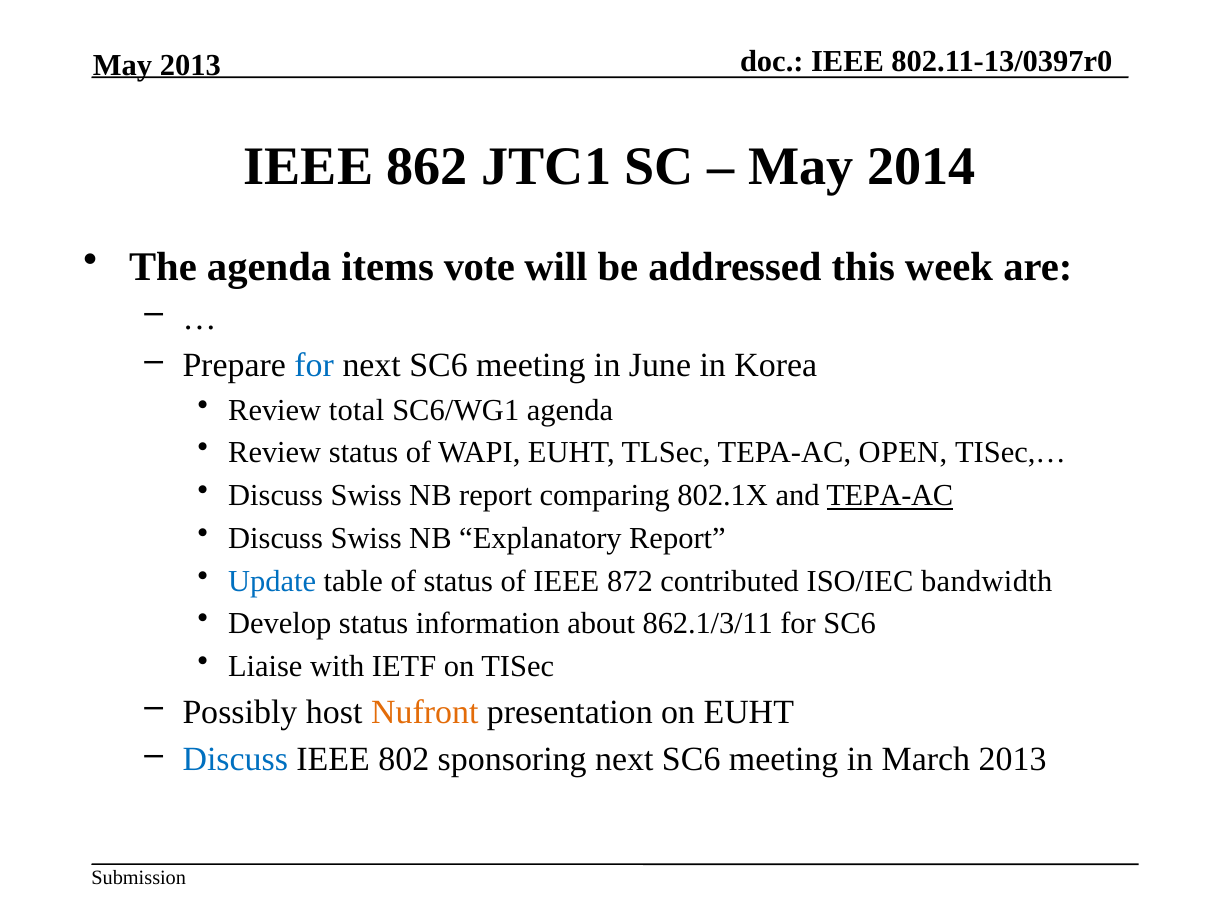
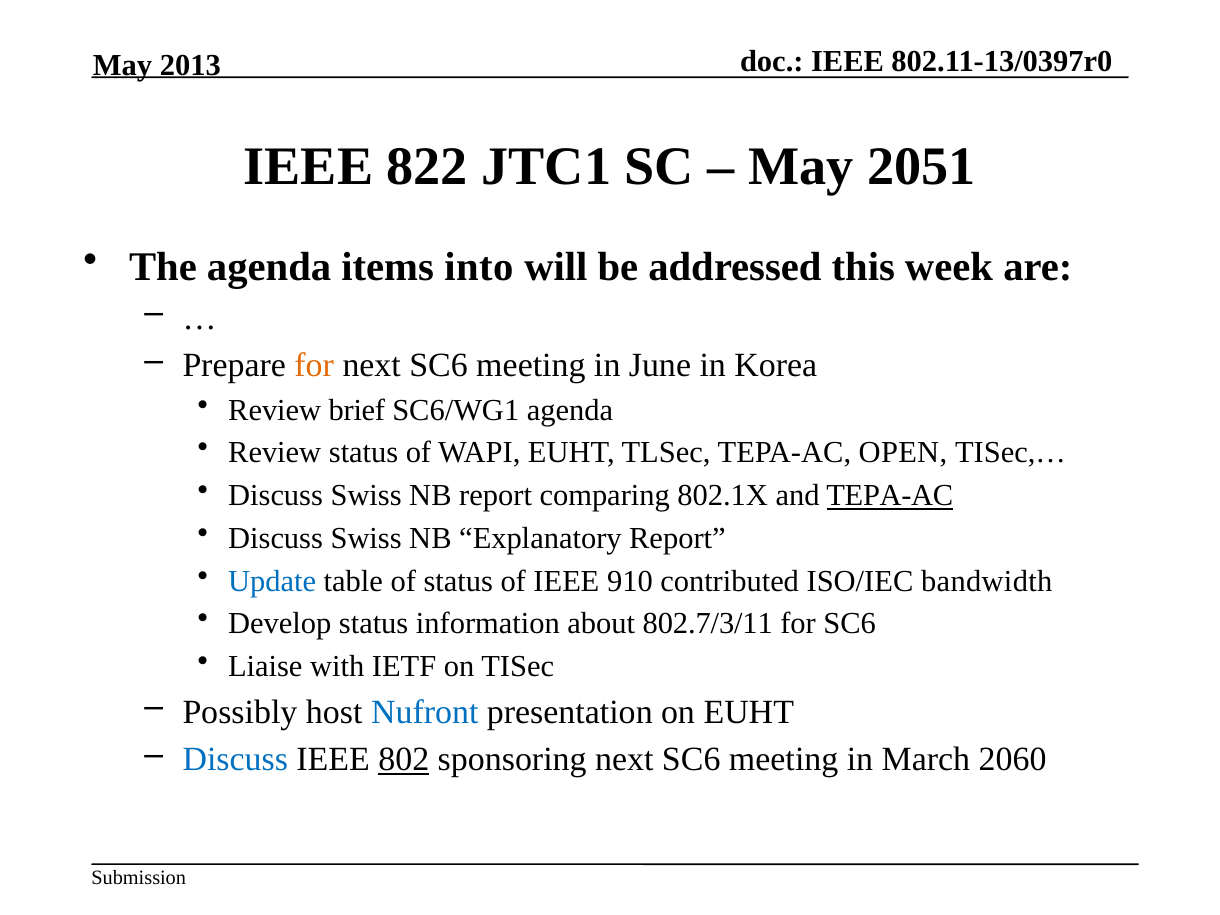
862: 862 -> 822 (427, 166)
2014: 2014 -> 2051 (921, 166)
vote: vote -> into (479, 267)
for colour: blue -> orange (314, 366)
total: total -> brief (357, 410)
872: 872 -> 910 (630, 581)
862.1/3/11: 862.1/3/11 -> 802.7/3/11 (708, 624)
Nufront colour: orange -> blue (425, 712)
802 underline: none -> present (404, 759)
March 2013: 2013 -> 2060 (1013, 759)
